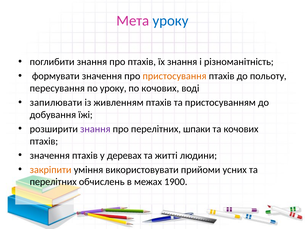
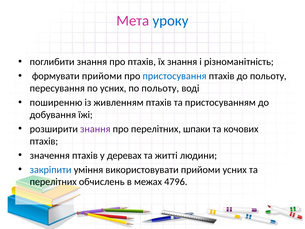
формувати значення: значення -> прийоми (102, 76)
пристосування colour: orange -> blue (175, 76)
по уроку: уроку -> усних (113, 88)
по кочових: кочових -> польоту (160, 88)
запилювати: запилювати -> поширенню (56, 102)
закріпити colour: orange -> blue (51, 169)
1900: 1900 -> 4796 (176, 182)
